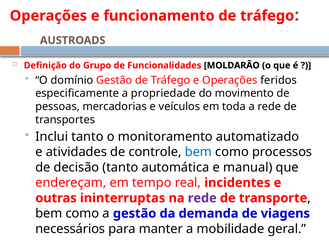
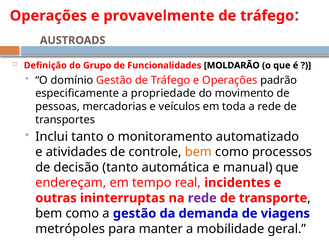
funcionamento: funcionamento -> provavelmente (159, 16)
feridos: feridos -> padrão (279, 80)
bem colour: blue -> orange (198, 152)
necessários: necessários -> metrópoles (70, 229)
